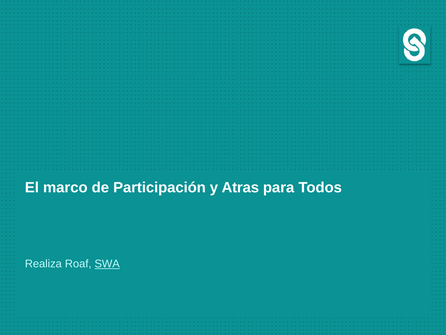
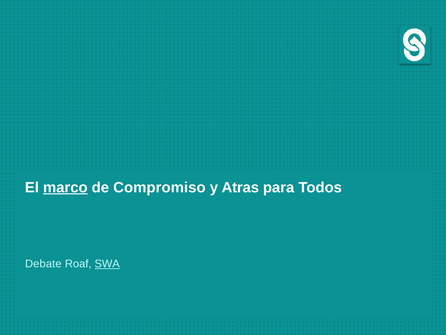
marco underline: none -> present (65, 187)
Participación: Participación -> Compromiso (159, 187)
Realiza: Realiza -> Debate (43, 264)
